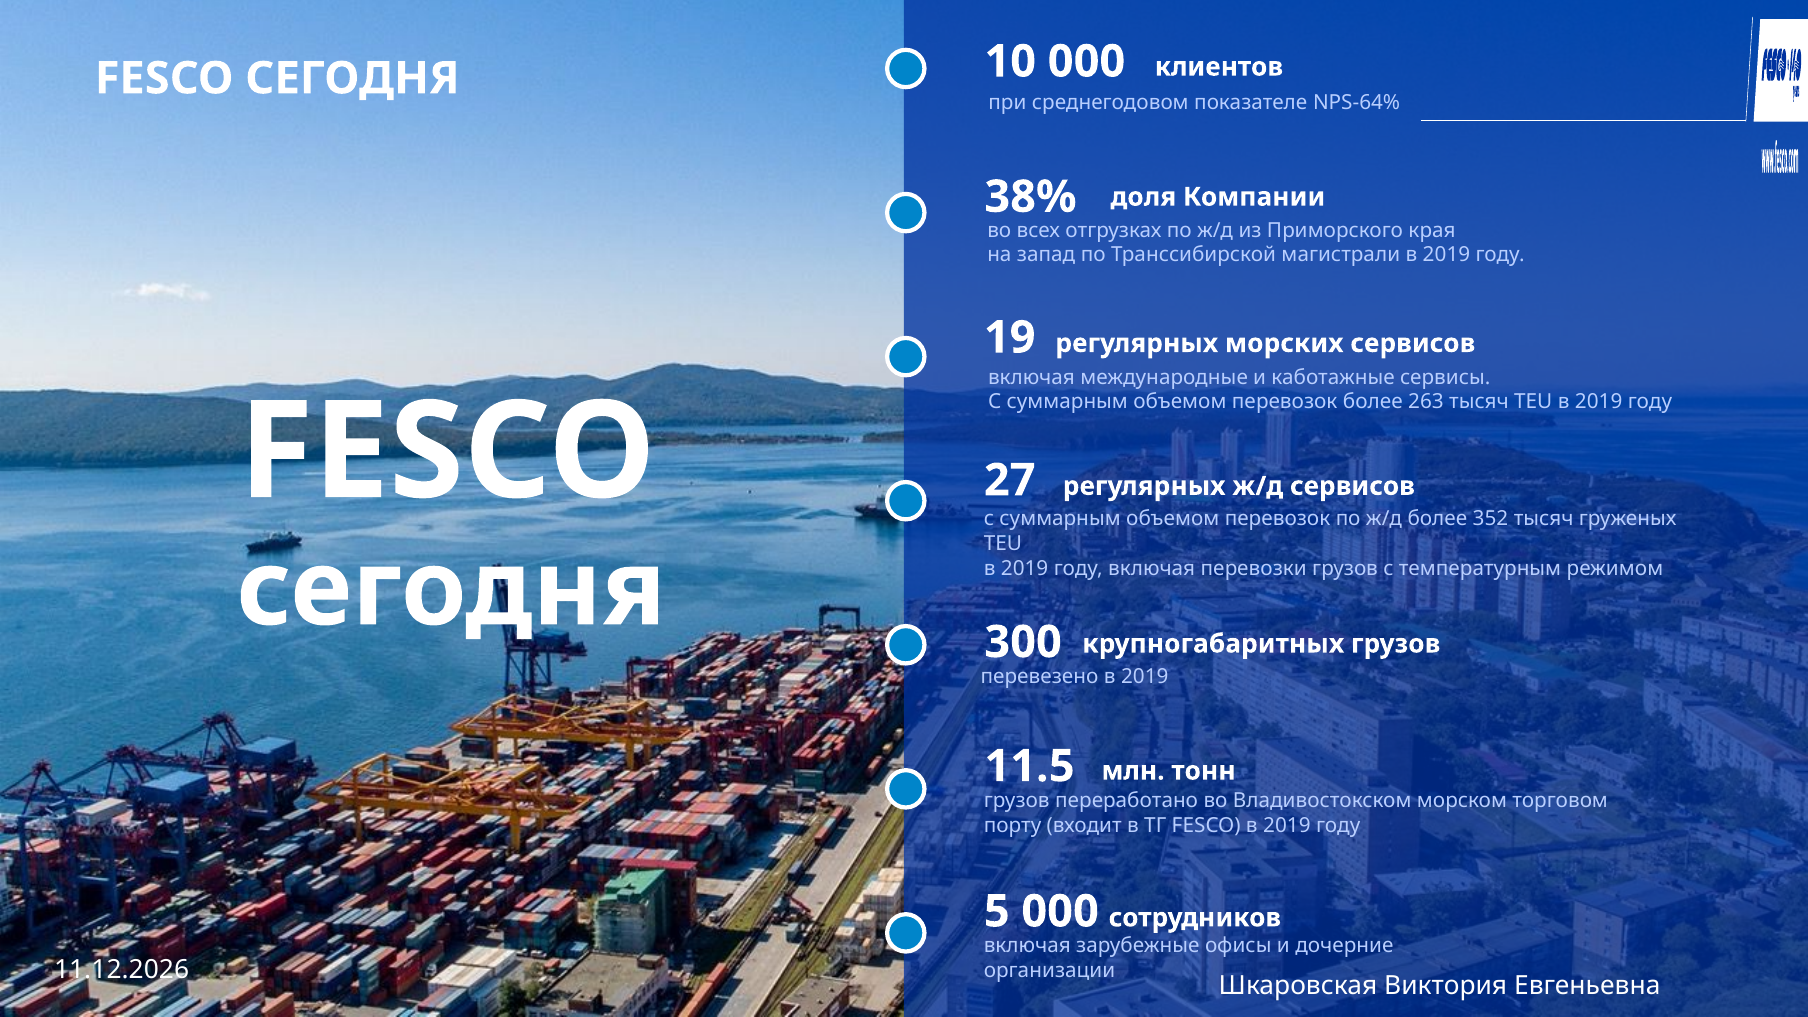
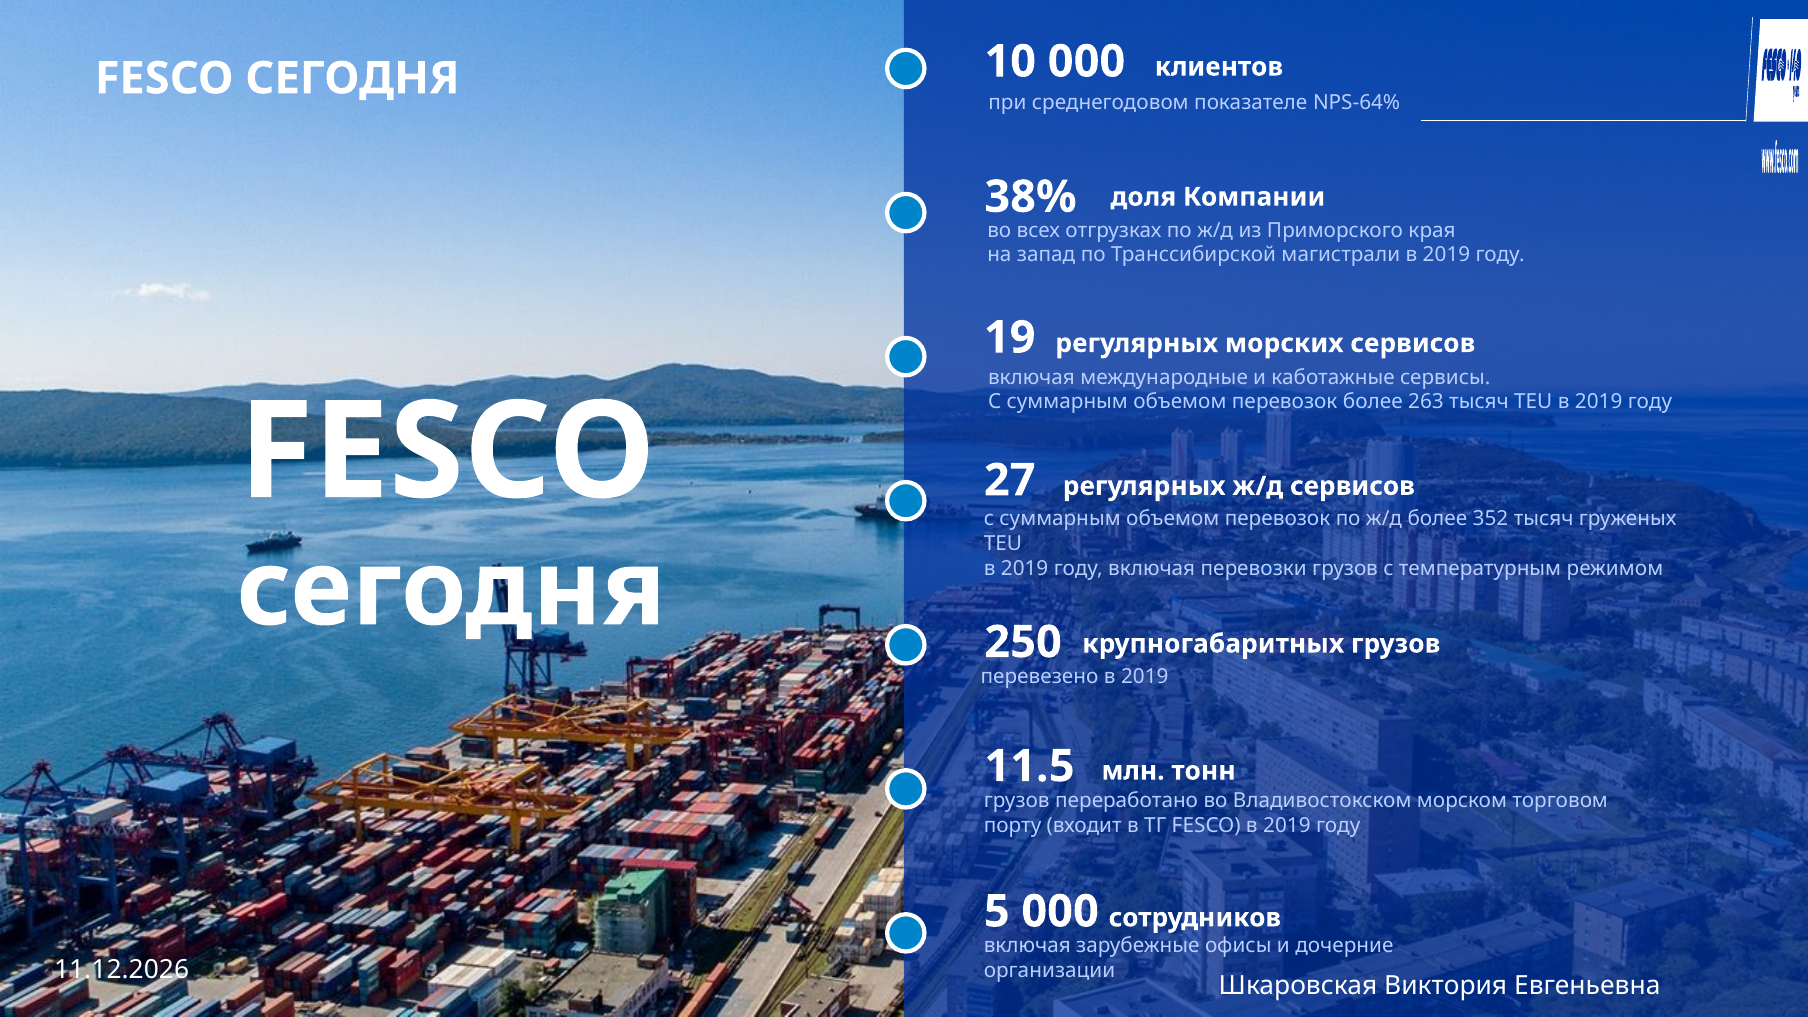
300: 300 -> 250 (1023, 642)
